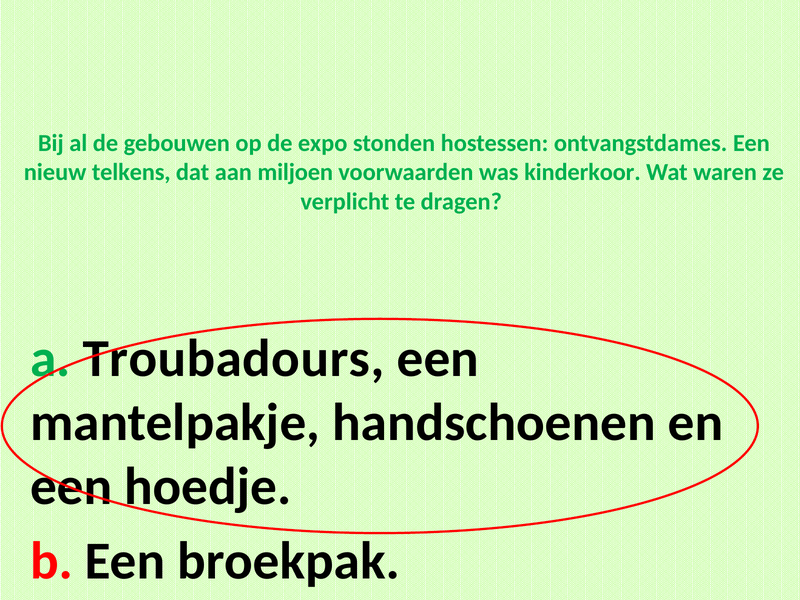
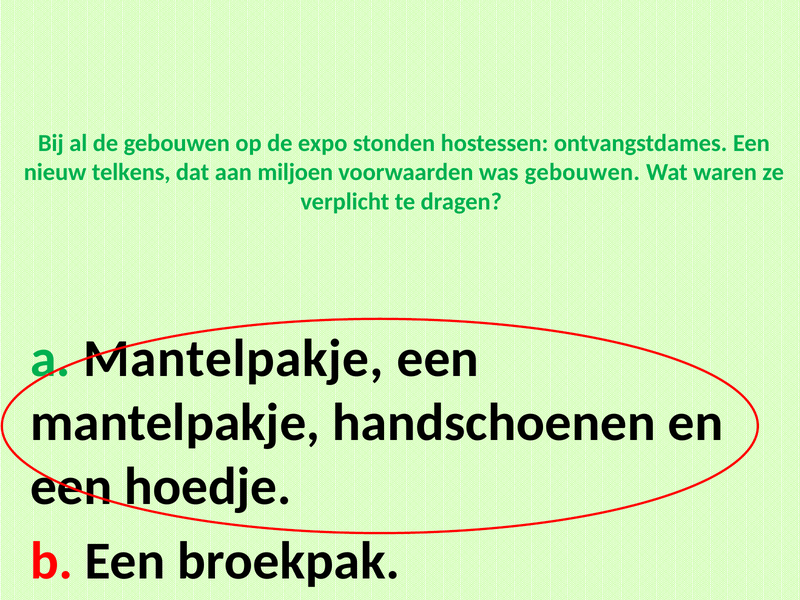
was kinderkoor: kinderkoor -> gebouwen (582, 172)
a Troubadours: Troubadours -> Mantelpakje (233, 359)
